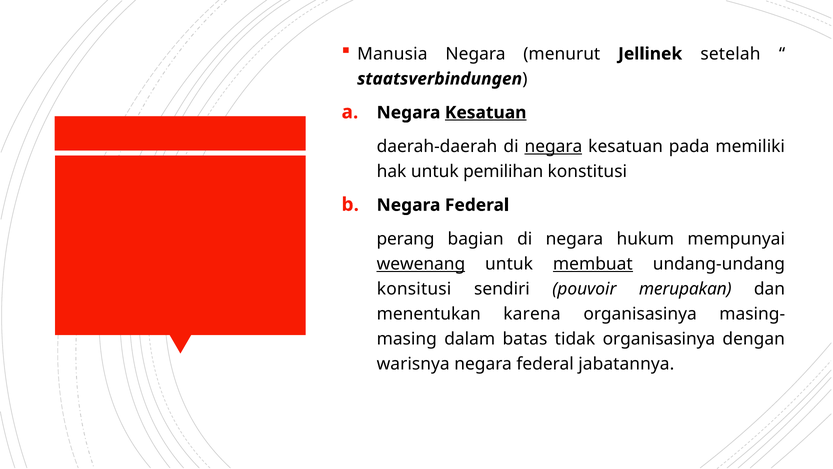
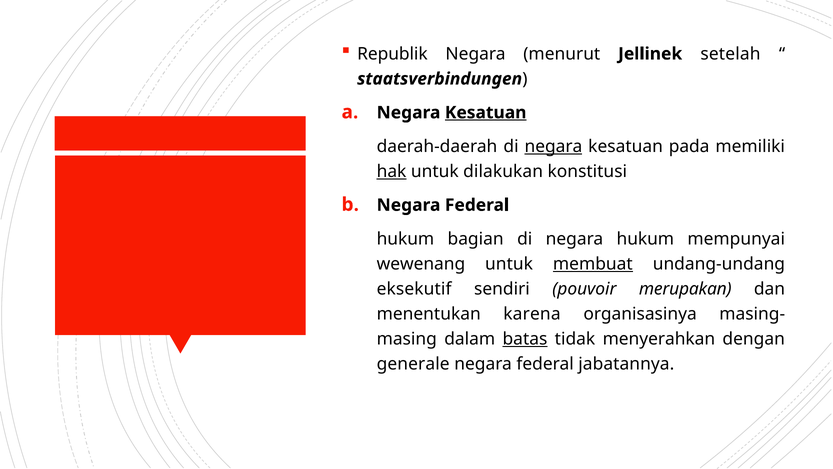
Manusia: Manusia -> Republik (392, 54)
hak underline: none -> present (392, 171)
pemilihan: pemilihan -> dilakukan (503, 171)
perang: perang -> hukum (405, 239)
wewenang underline: present -> none (421, 264)
konsitusi: konsitusi -> eksekutif (414, 289)
batas underline: none -> present (525, 339)
tidak organisasinya: organisasinya -> menyerahkan (659, 339)
warisnya: warisnya -> generale (413, 364)
